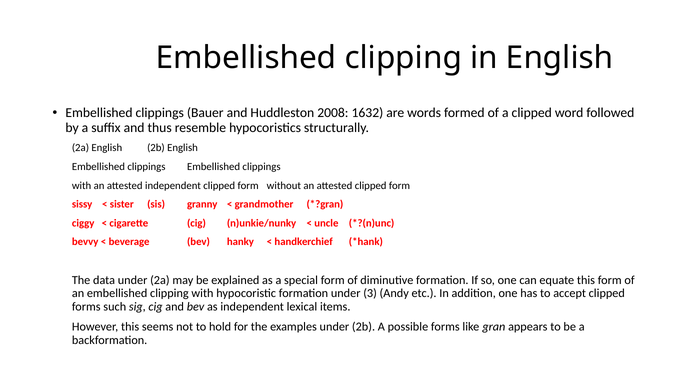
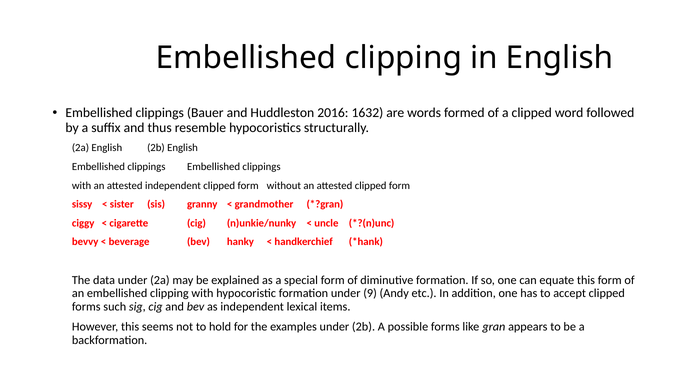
2008: 2008 -> 2016 (333, 113)
3: 3 -> 9 (370, 294)
